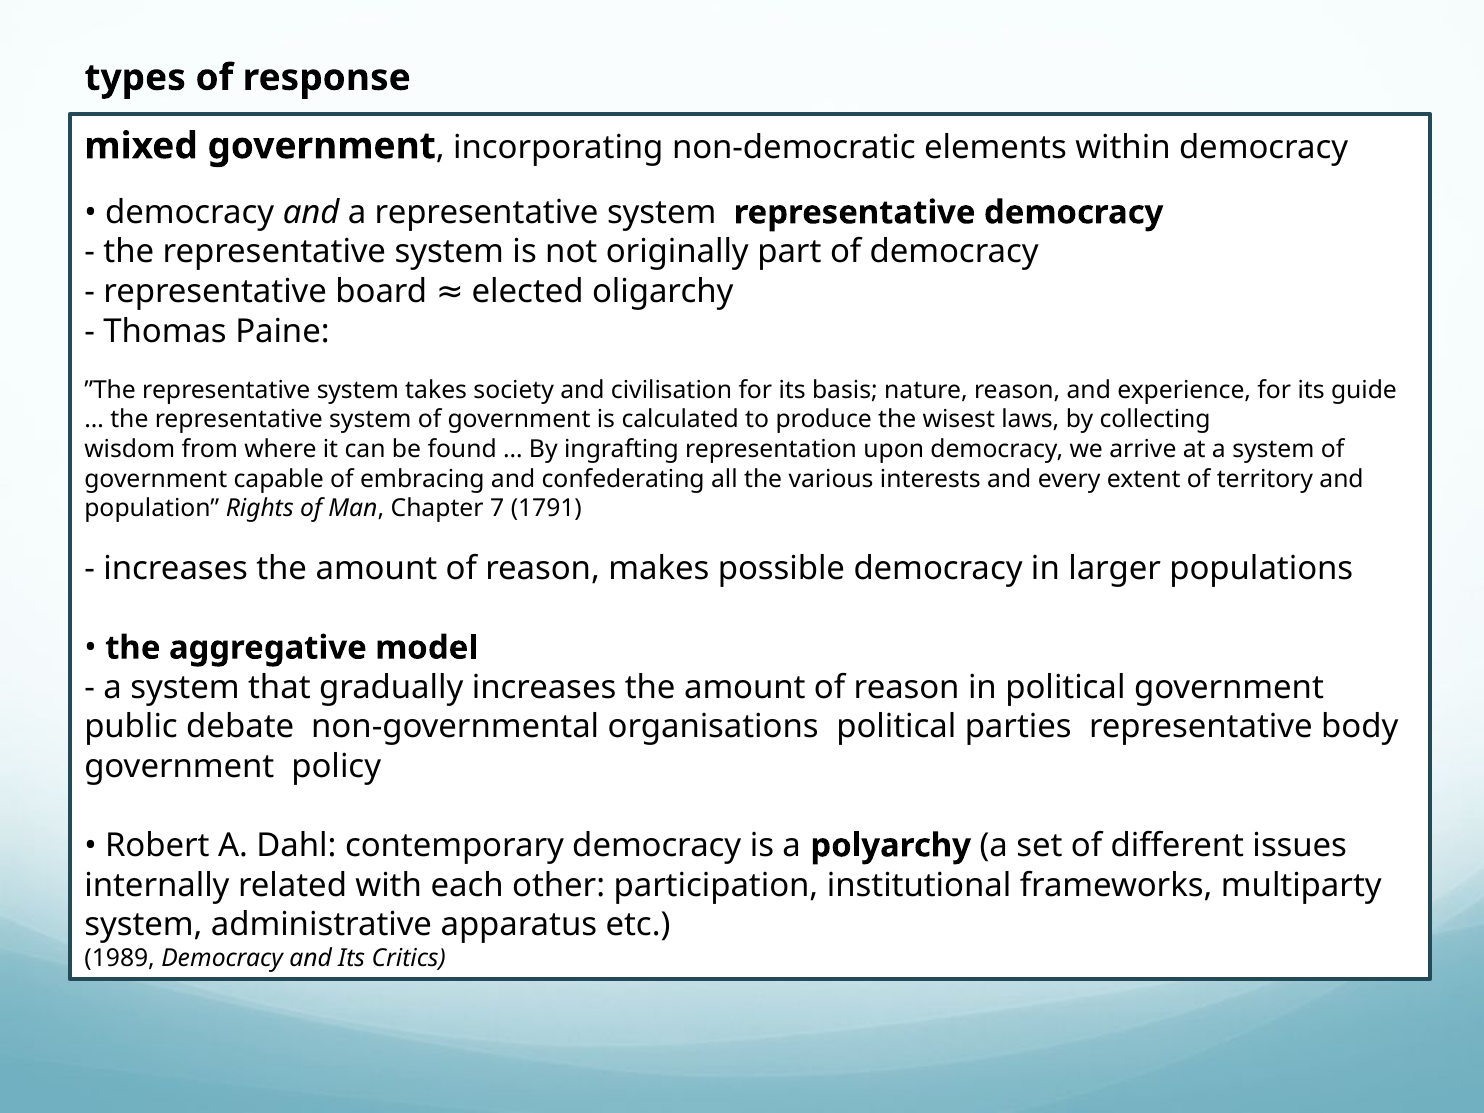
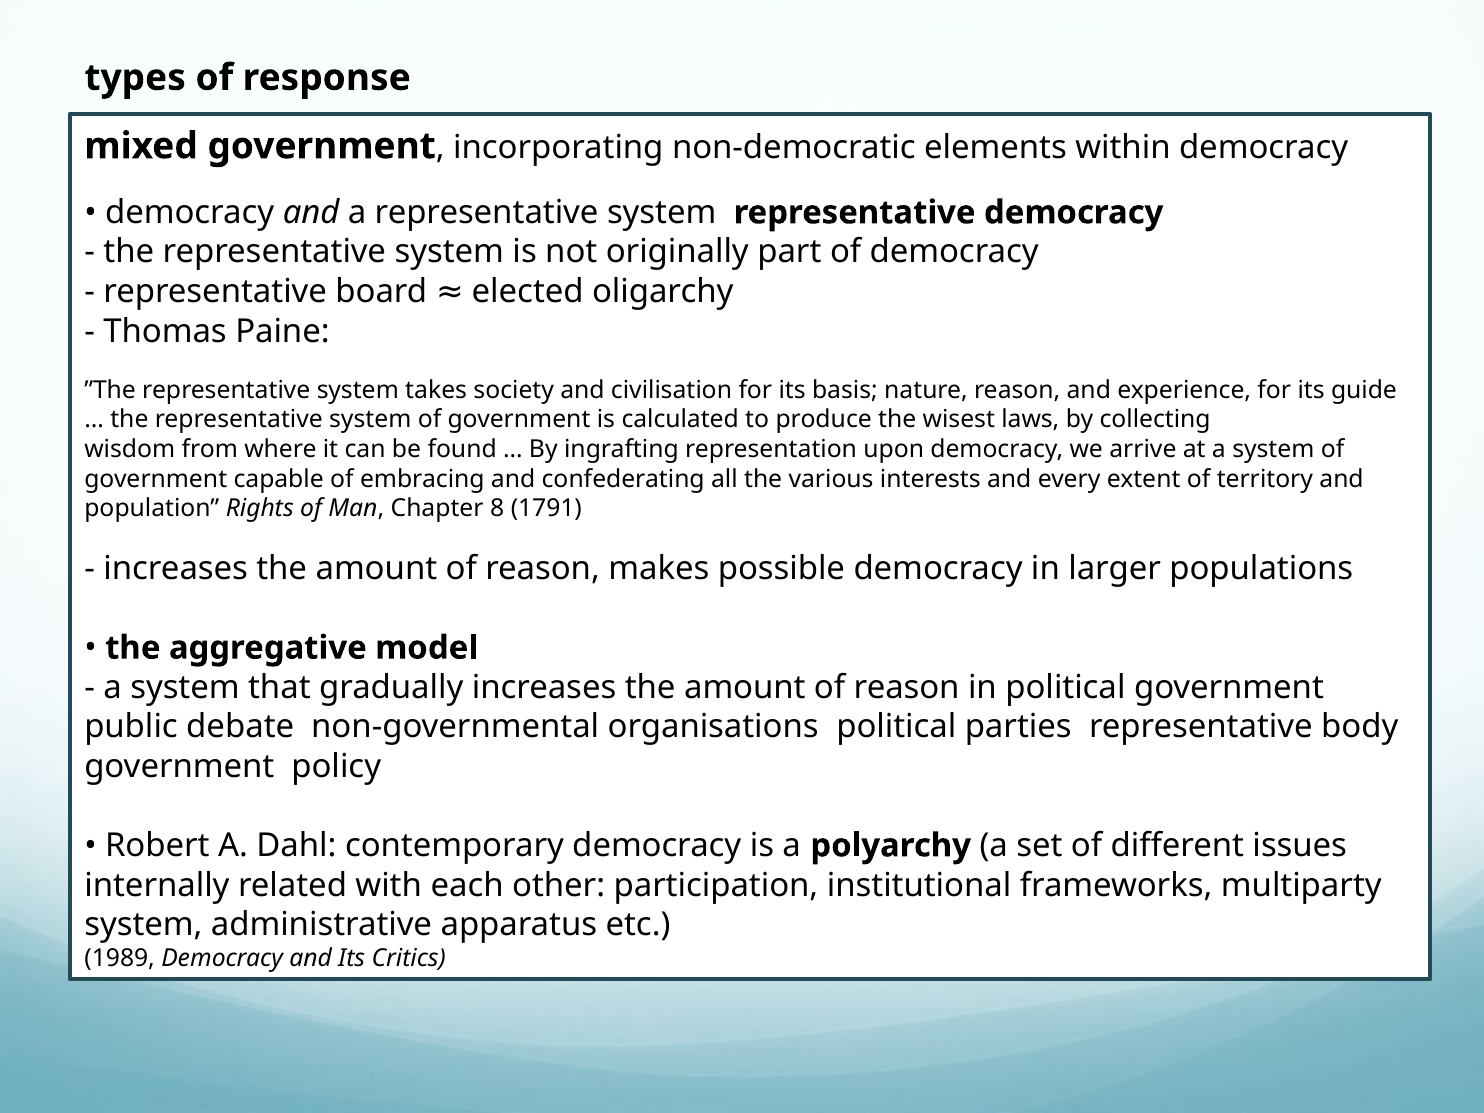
7: 7 -> 8 (497, 509)
